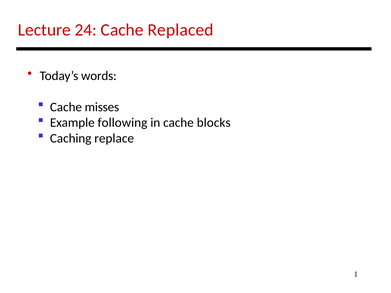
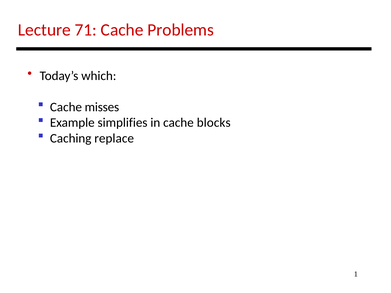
24: 24 -> 71 (86, 30)
Replaced: Replaced -> Problems (181, 30)
words: words -> which (99, 76)
following: following -> simplifies (123, 123)
